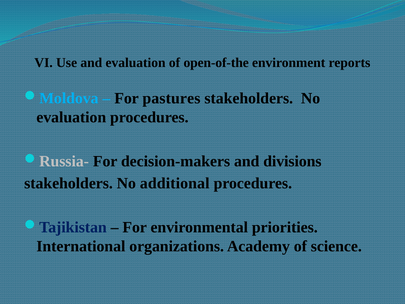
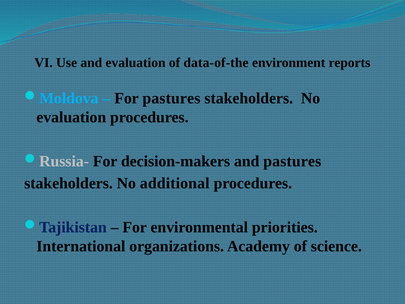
open-of-the: open-of-the -> data-of-the (216, 62)
and divisions: divisions -> pastures (292, 161)
